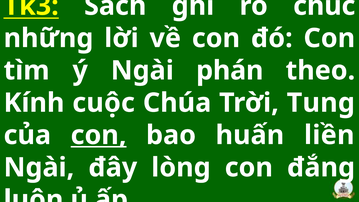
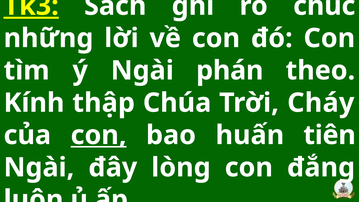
Tk3 underline: none -> present (31, 6)
cuộc: cuộc -> thập (104, 103)
Tung: Tung -> Cháy (321, 103)
liền: liền -> tiên (330, 135)
